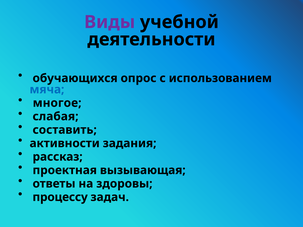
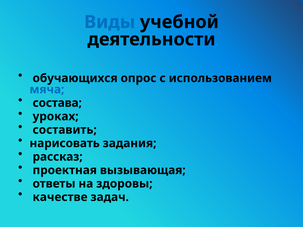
Виды colour: purple -> blue (110, 22)
многое: многое -> состава (57, 103)
слабая: слабая -> уроках (56, 117)
активности: активности -> нарисовать (65, 143)
процессу: процессу -> качестве (60, 197)
